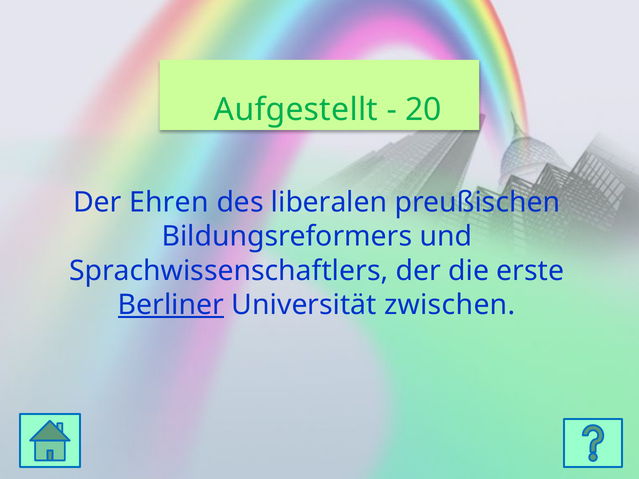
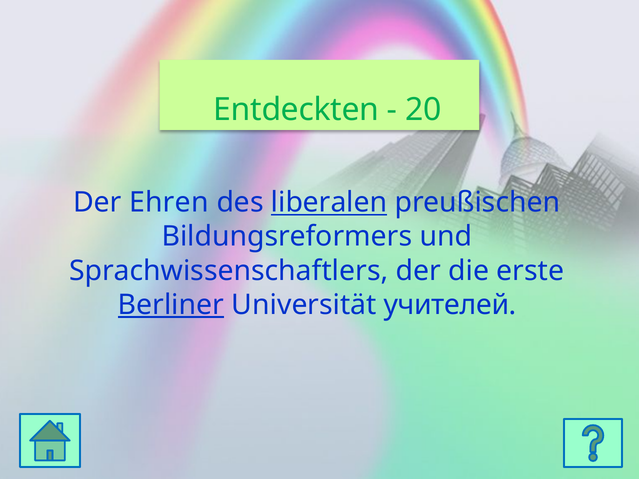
Aufgestellt: Aufgestellt -> Entdeckten (296, 110)
liberalen underline: none -> present (329, 203)
zwischen: zwischen -> учителей (450, 305)
